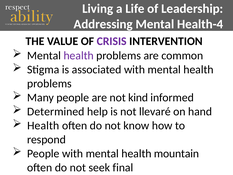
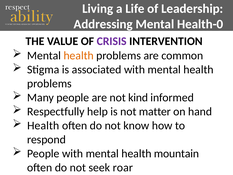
Health-4: Health-4 -> Health-0 (200, 24)
health colour: purple -> orange (79, 56)
Determined: Determined -> Respectfully (56, 111)
llevaré: llevaré -> matter (155, 111)
final: final -> roar (123, 167)
